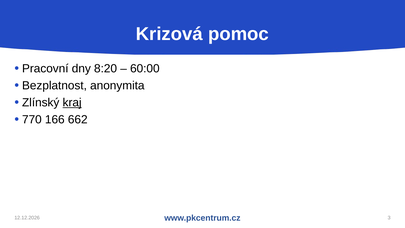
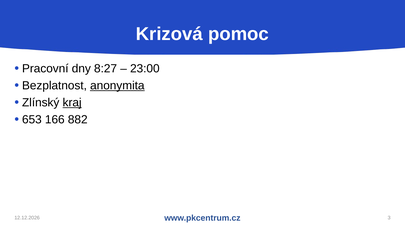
8:20: 8:20 -> 8:27 (106, 68)
60:00: 60:00 -> 23:00 (145, 68)
anonymita underline: none -> present (117, 85)
770: 770 -> 653 (32, 119)
662: 662 -> 882 (78, 119)
